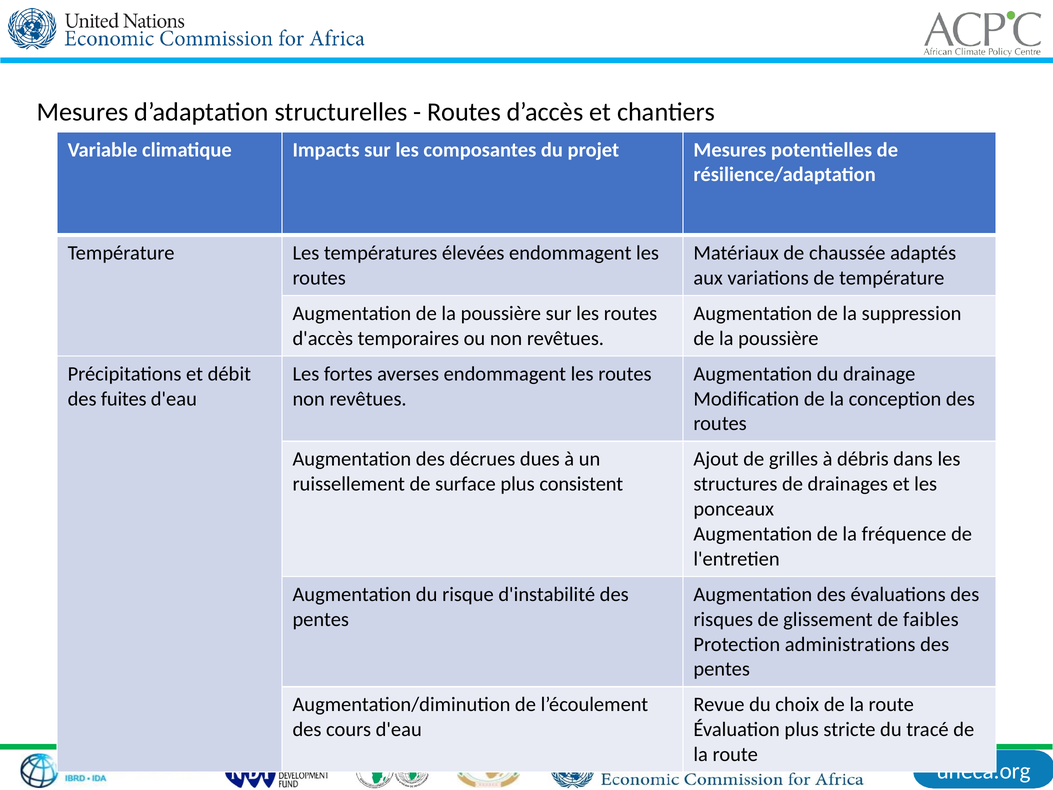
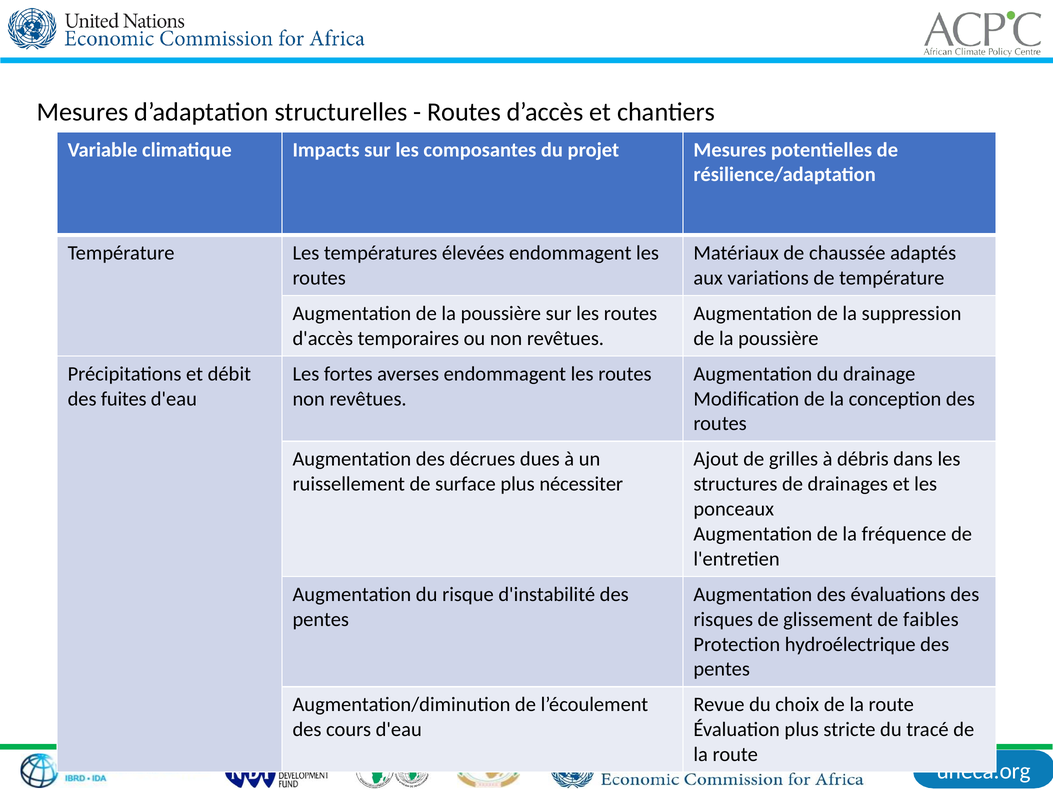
consistent: consistent -> nécessiter (581, 484)
administrations: administrations -> hydroélectrique (850, 644)
